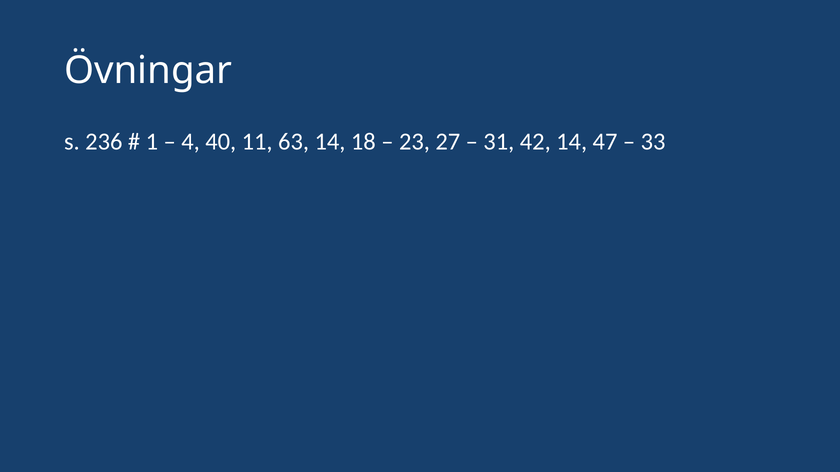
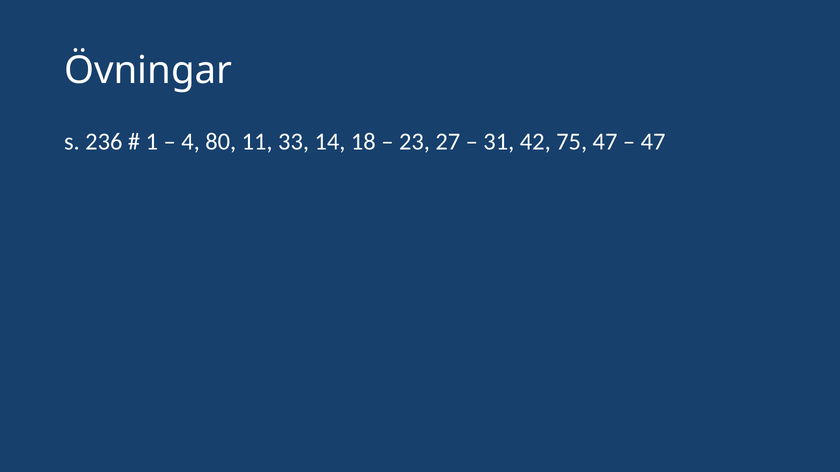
40: 40 -> 80 (221, 142)
63: 63 -> 33 (294, 142)
42 14: 14 -> 75 (572, 142)
33: 33 -> 47 (653, 142)
